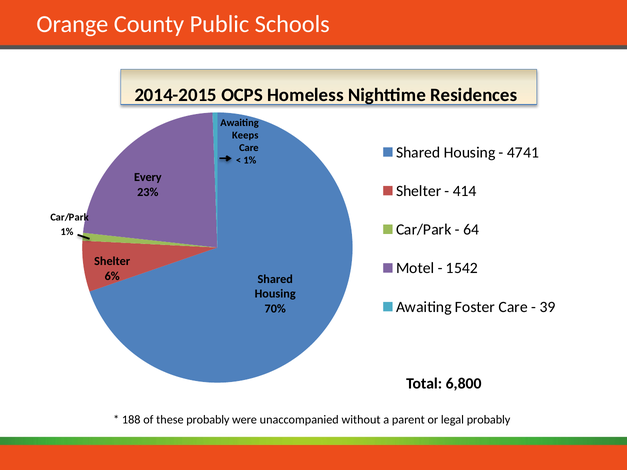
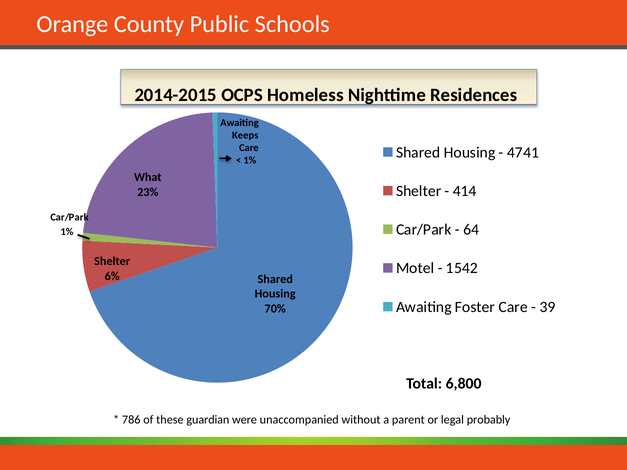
Every: Every -> What (148, 178)
188: 188 -> 786 (131, 420)
these probably: probably -> guardian (208, 420)
